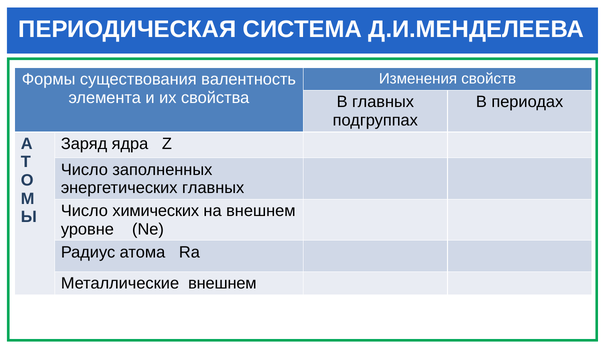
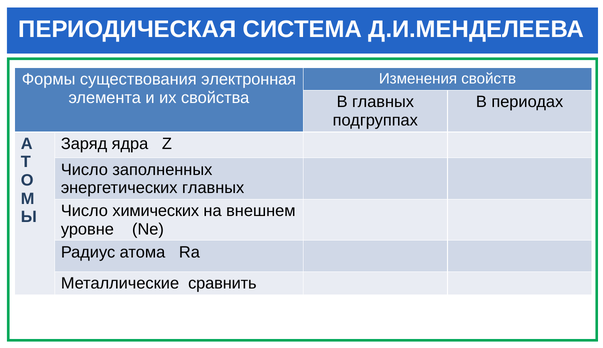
валентность: валентность -> электронная (249, 79)
Металлические внешнем: внешнем -> сравнить (222, 283)
